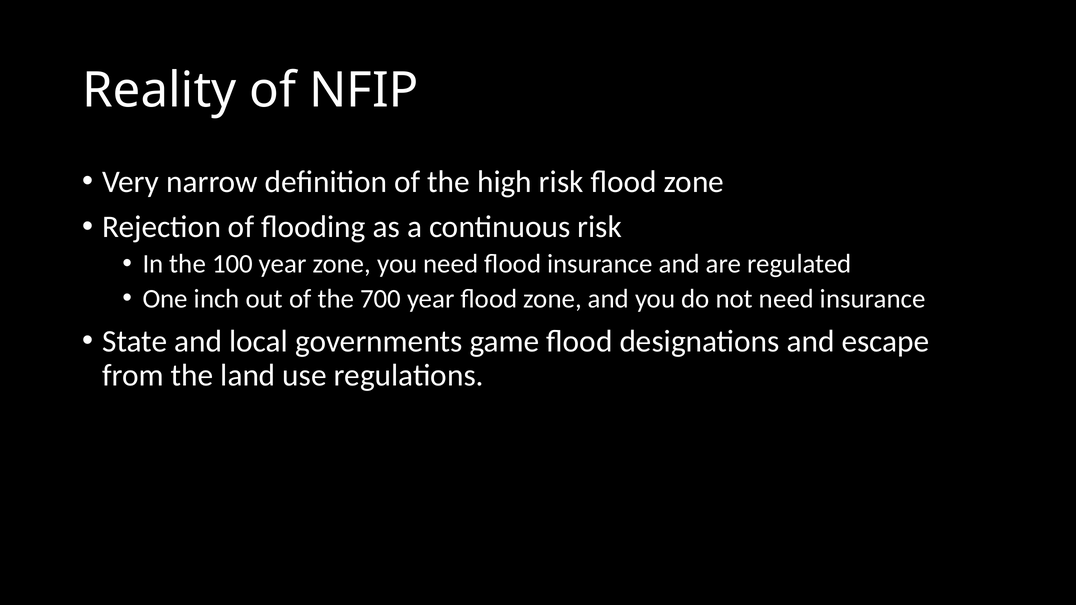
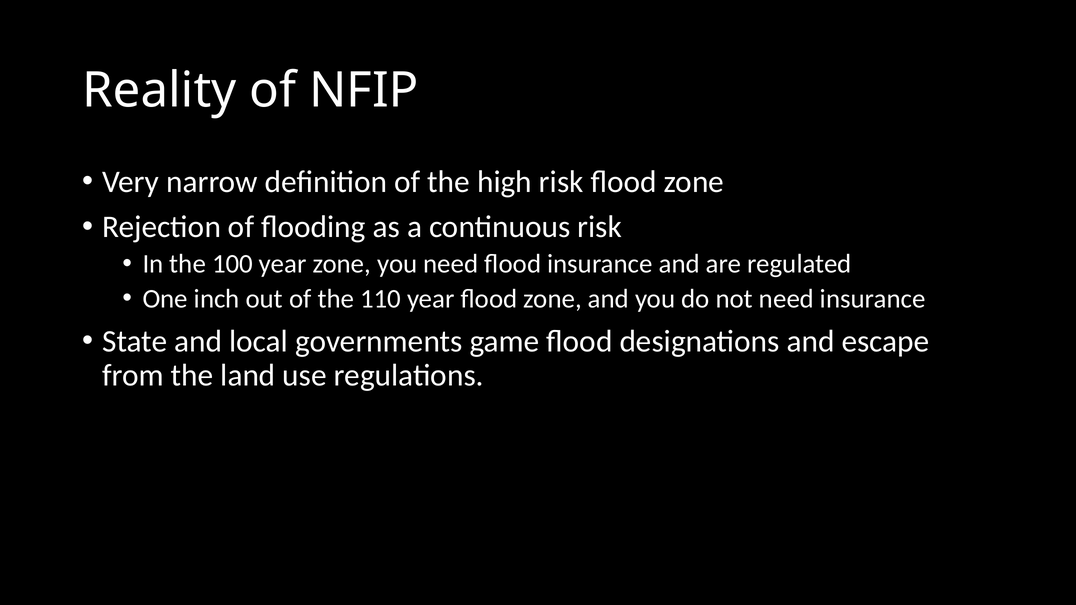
700: 700 -> 110 (381, 299)
